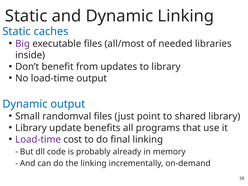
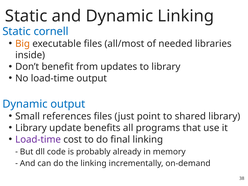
caches: caches -> cornell (51, 31)
Big colour: purple -> orange (23, 44)
randomval: randomval -> references (67, 116)
